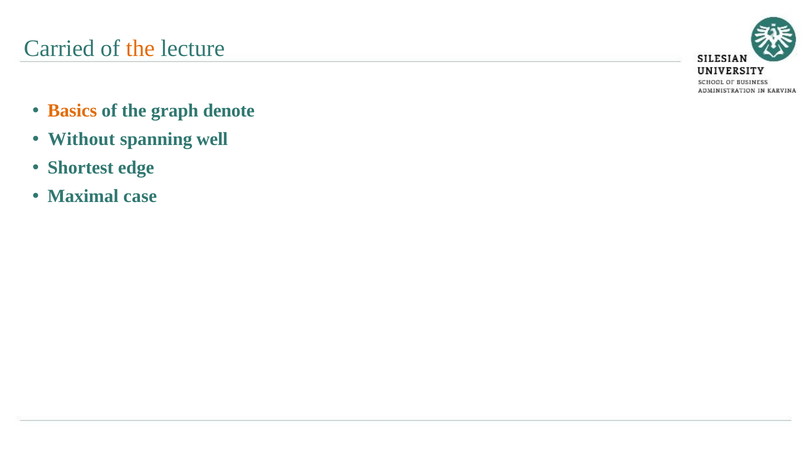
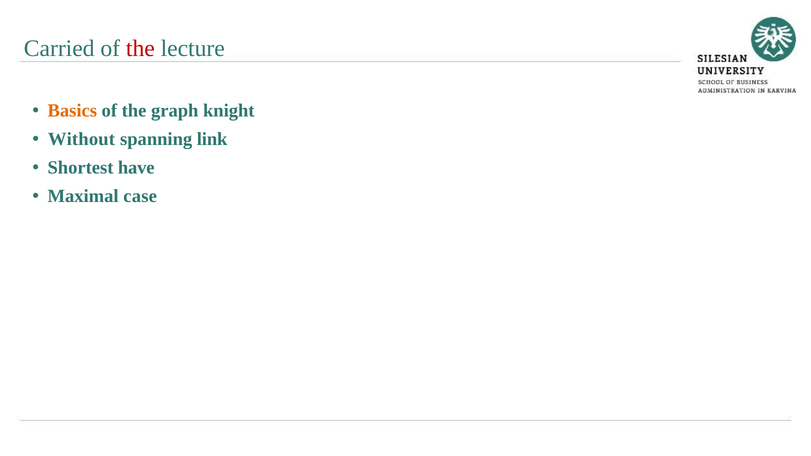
the colour: orange -> red (140, 49)
denote: denote -> knight (229, 111)
well: well -> link (212, 139)
edge: edge -> have (136, 168)
